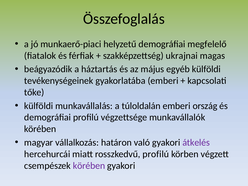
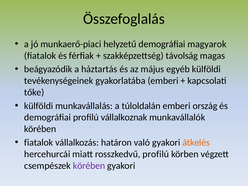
megfelelő: megfelelő -> magyarok (207, 44)
ukrajnai: ukrajnai -> távolság (182, 56)
végzettsége: végzettsége -> vállalkoznak (124, 117)
magyar: magyar -> fiatalok (39, 143)
átkelés colour: purple -> orange (196, 143)
